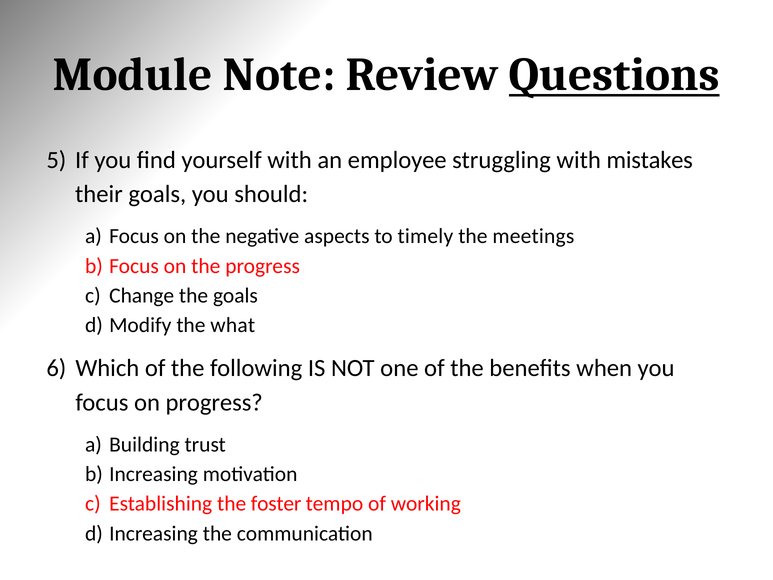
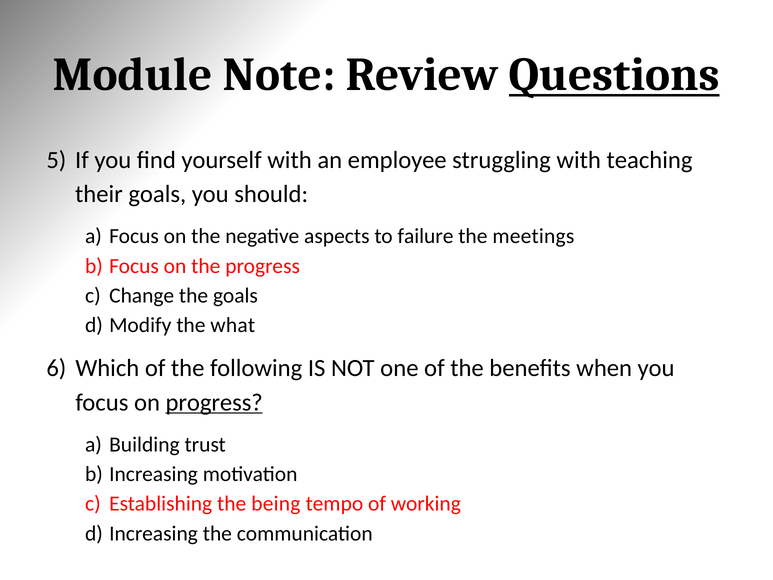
mistakes: mistakes -> teaching (650, 160)
timely: timely -> failure (426, 236)
progress underline: none -> present (214, 402)
foster: foster -> being (276, 504)
